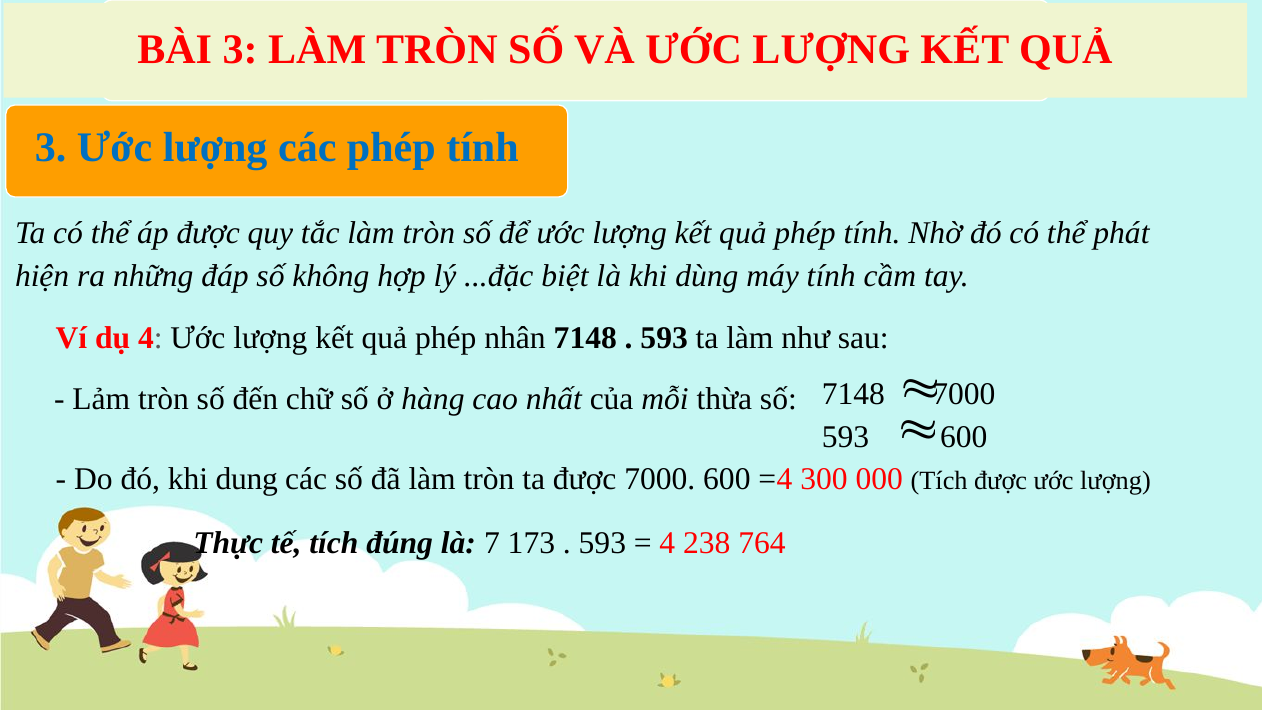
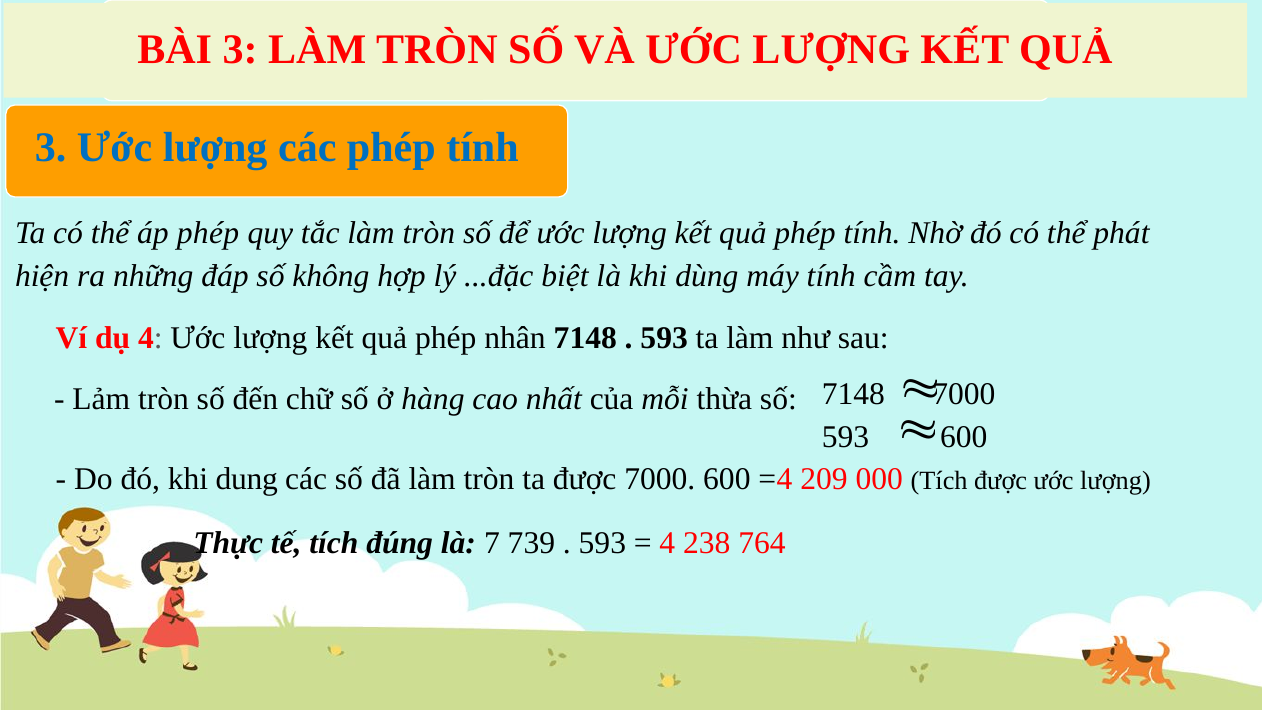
áp được: được -> phép (208, 233)
300: 300 -> 209 (824, 479)
173: 173 -> 739 (531, 543)
